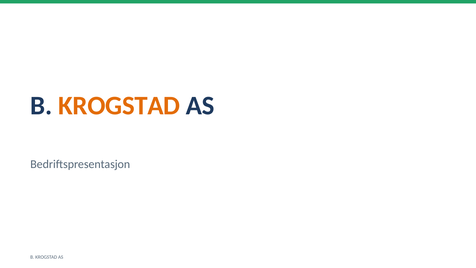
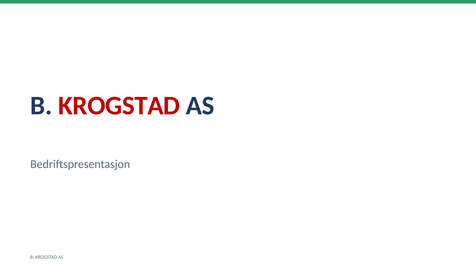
KROGSTAD colour: orange -> red (119, 106)
